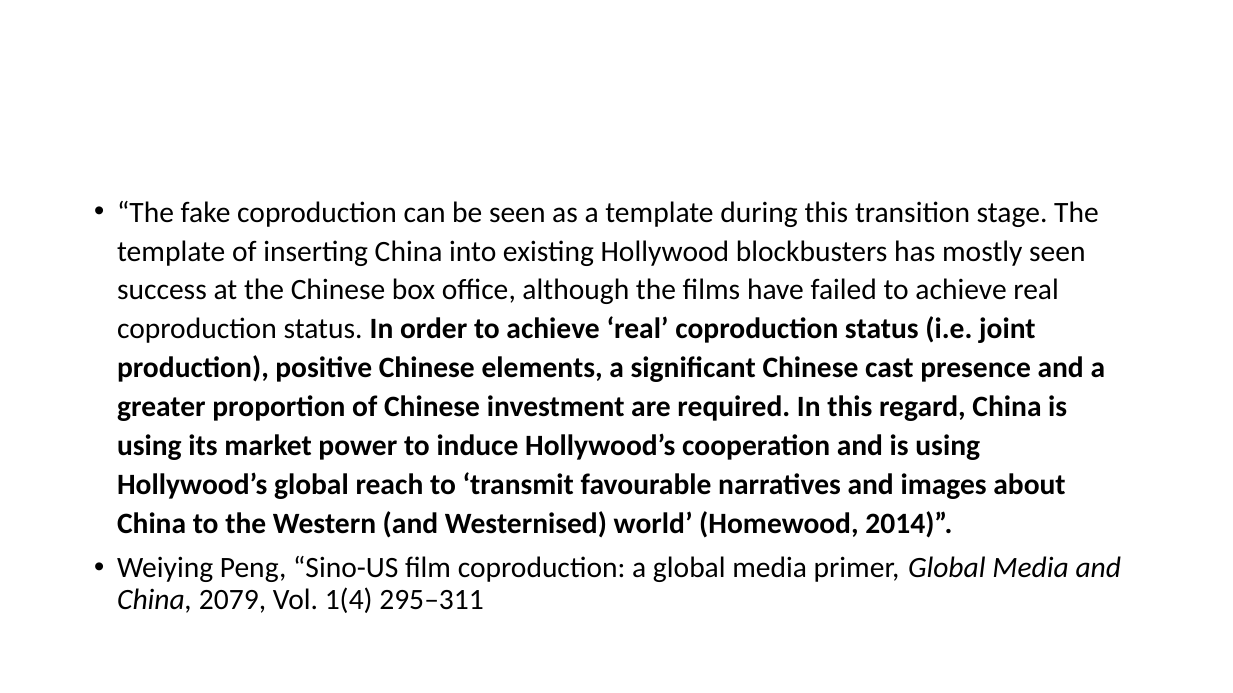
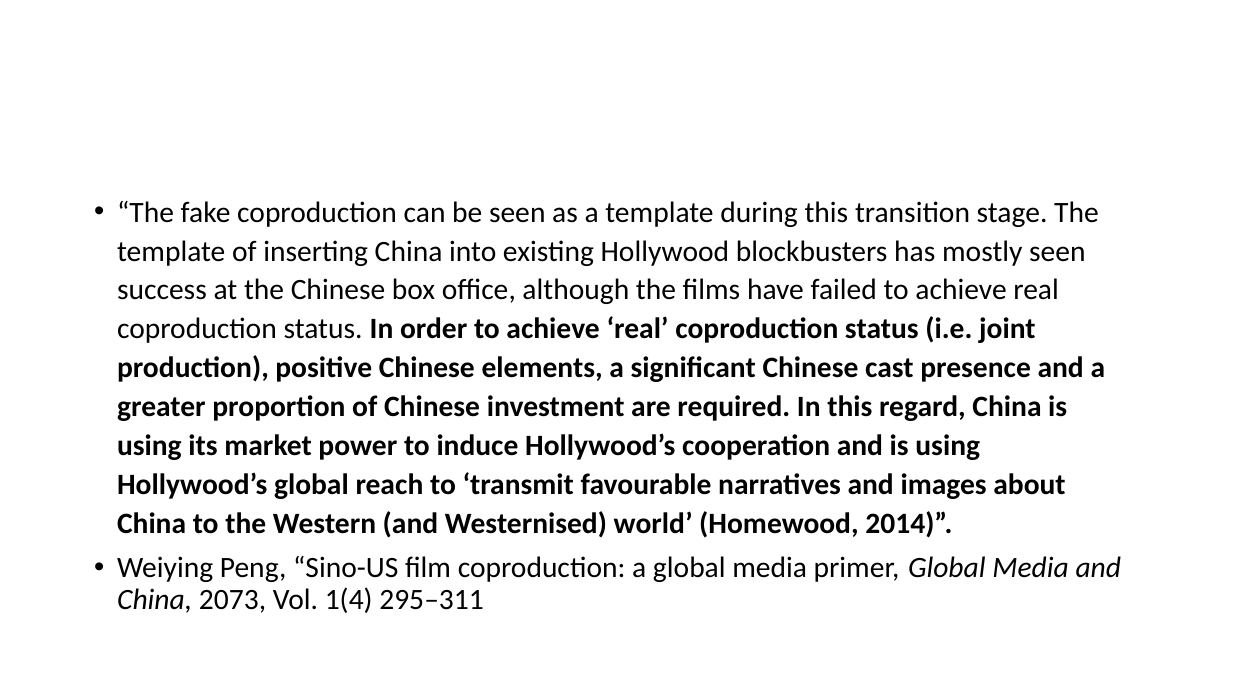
2079: 2079 -> 2073 (233, 600)
